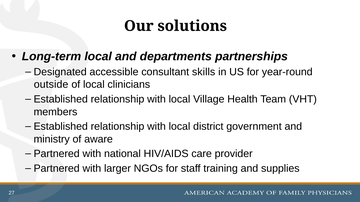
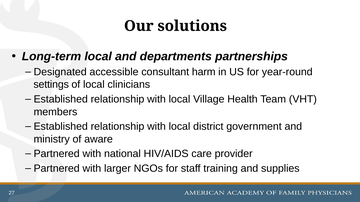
skills: skills -> harm (204, 72)
outside: outside -> settings (51, 85)
